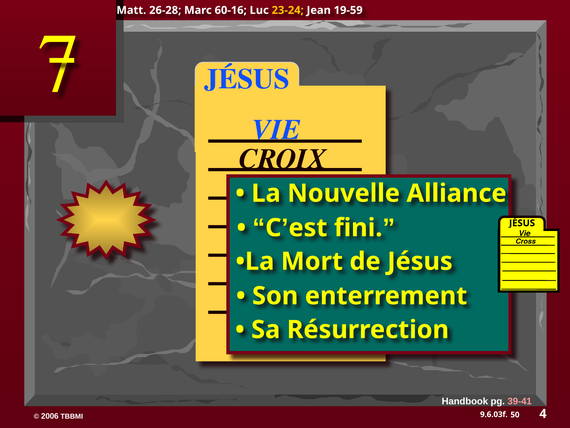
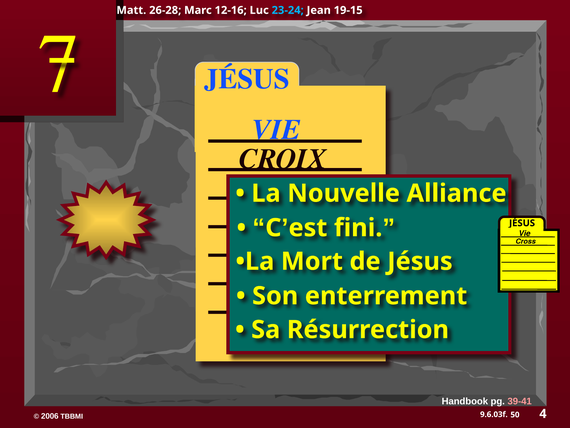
60-16: 60-16 -> 12-16 (231, 10)
23-24 colour: yellow -> light blue (288, 10)
19-59: 19-59 -> 19-15 (348, 10)
